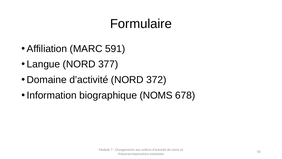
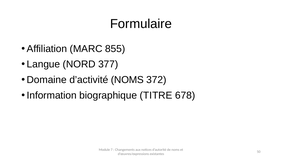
591: 591 -> 855 (115, 49)
d’activité NORD: NORD -> NOMS (127, 80)
biographique NOMS: NOMS -> TITRE (156, 95)
